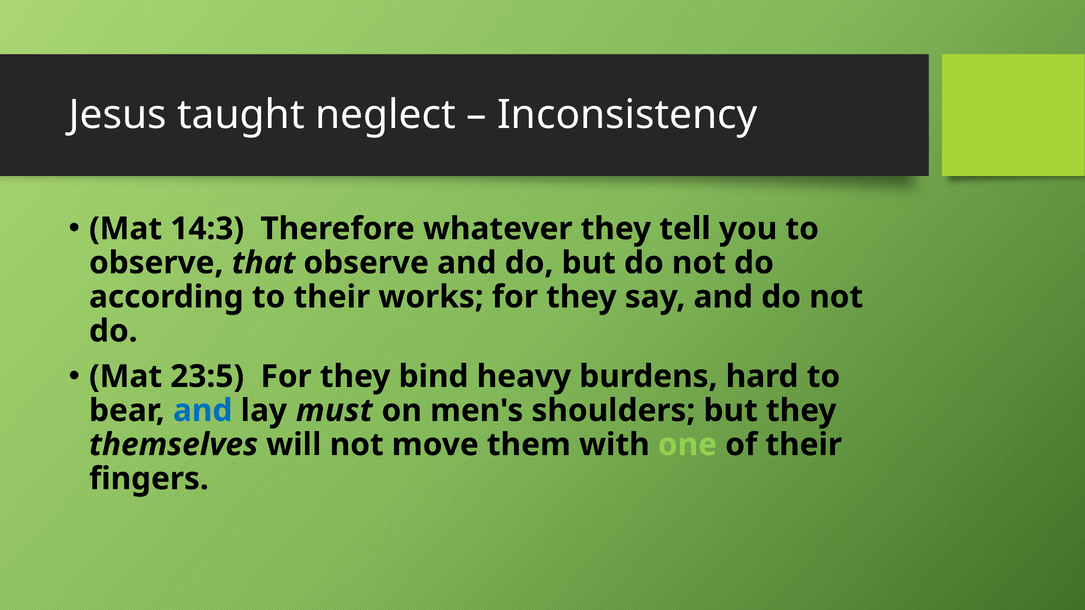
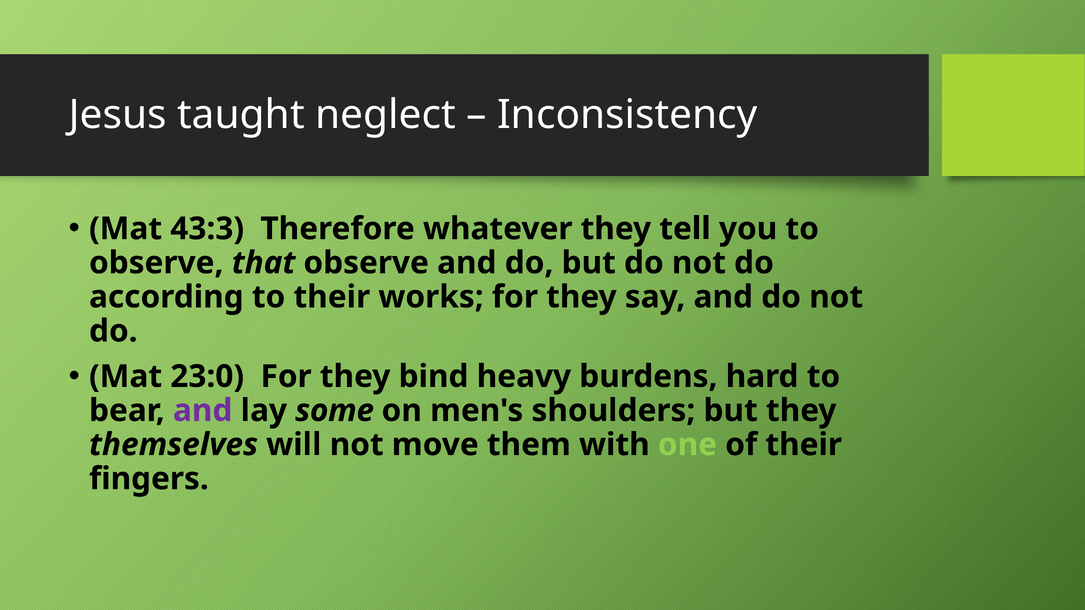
14:3: 14:3 -> 43:3 (207, 229)
23:5: 23:5 -> 23:0 (207, 377)
and colour: blue -> purple (203, 411)
must: must -> some (335, 411)
